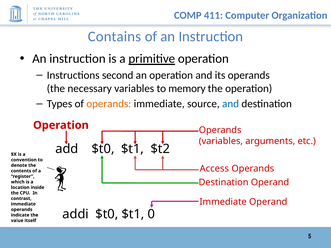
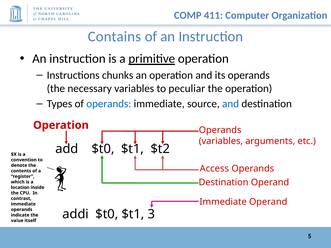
second: second -> chunks (118, 75)
memory: memory -> peculiar (187, 88)
operands colour: orange -> blue (109, 104)
0: 0 -> 3 (151, 214)
